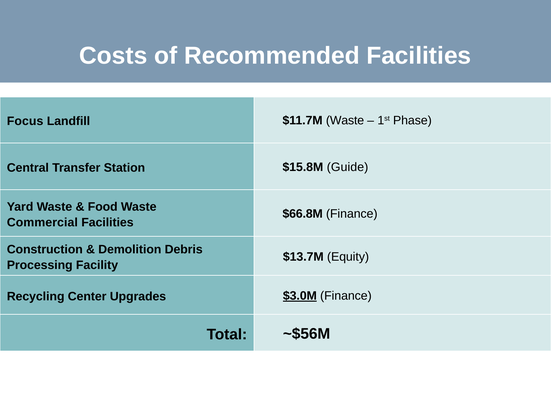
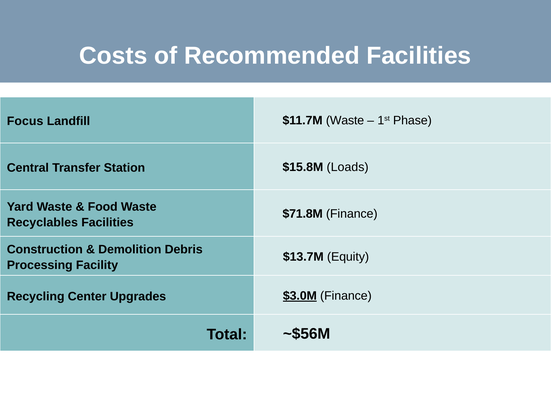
Guide: Guide -> Loads (348, 167)
$66.8M: $66.8M -> $71.8M (303, 214)
Commercial: Commercial -> Recyclables (42, 222)
